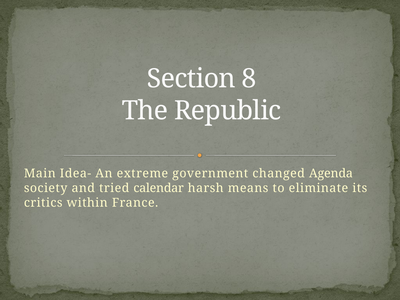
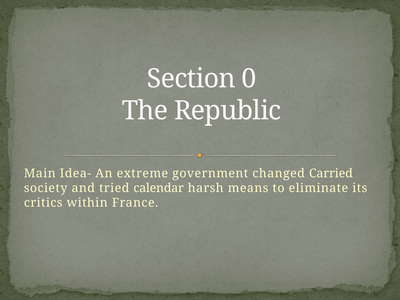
8: 8 -> 0 (249, 79)
Agenda: Agenda -> Carried (331, 173)
